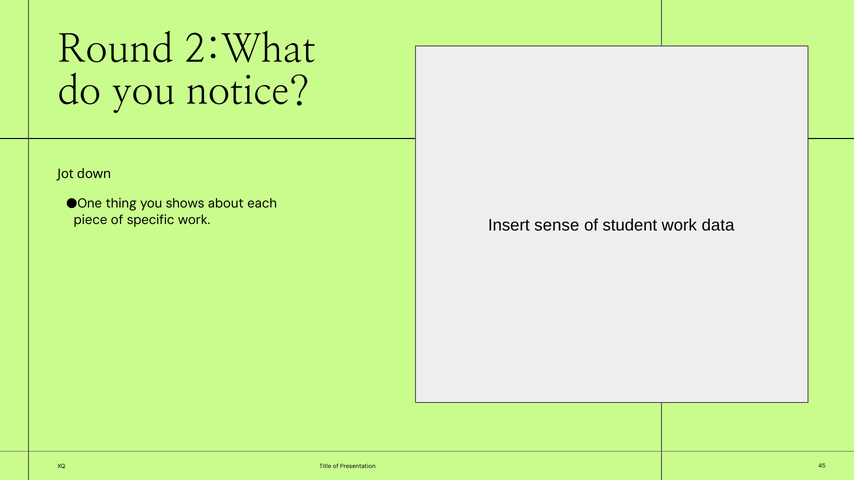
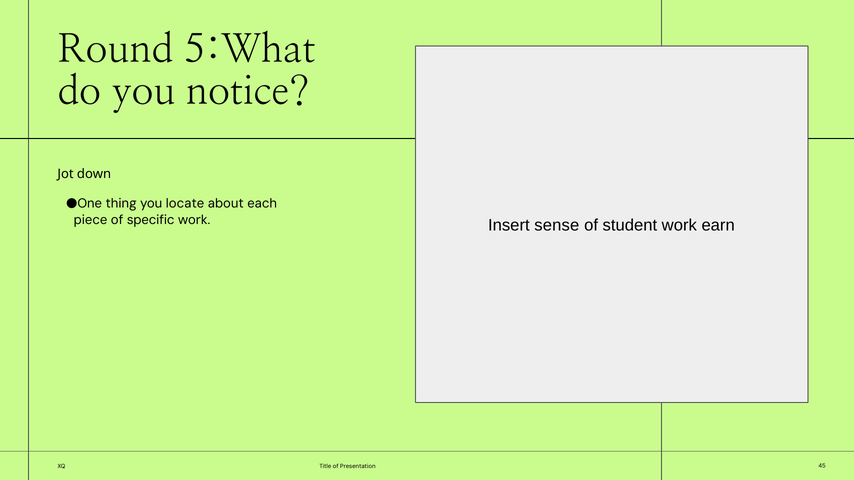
2:What: 2:What -> 5:What (250, 49)
shows: shows -> locate (185, 203)
data: data -> earn (718, 226)
